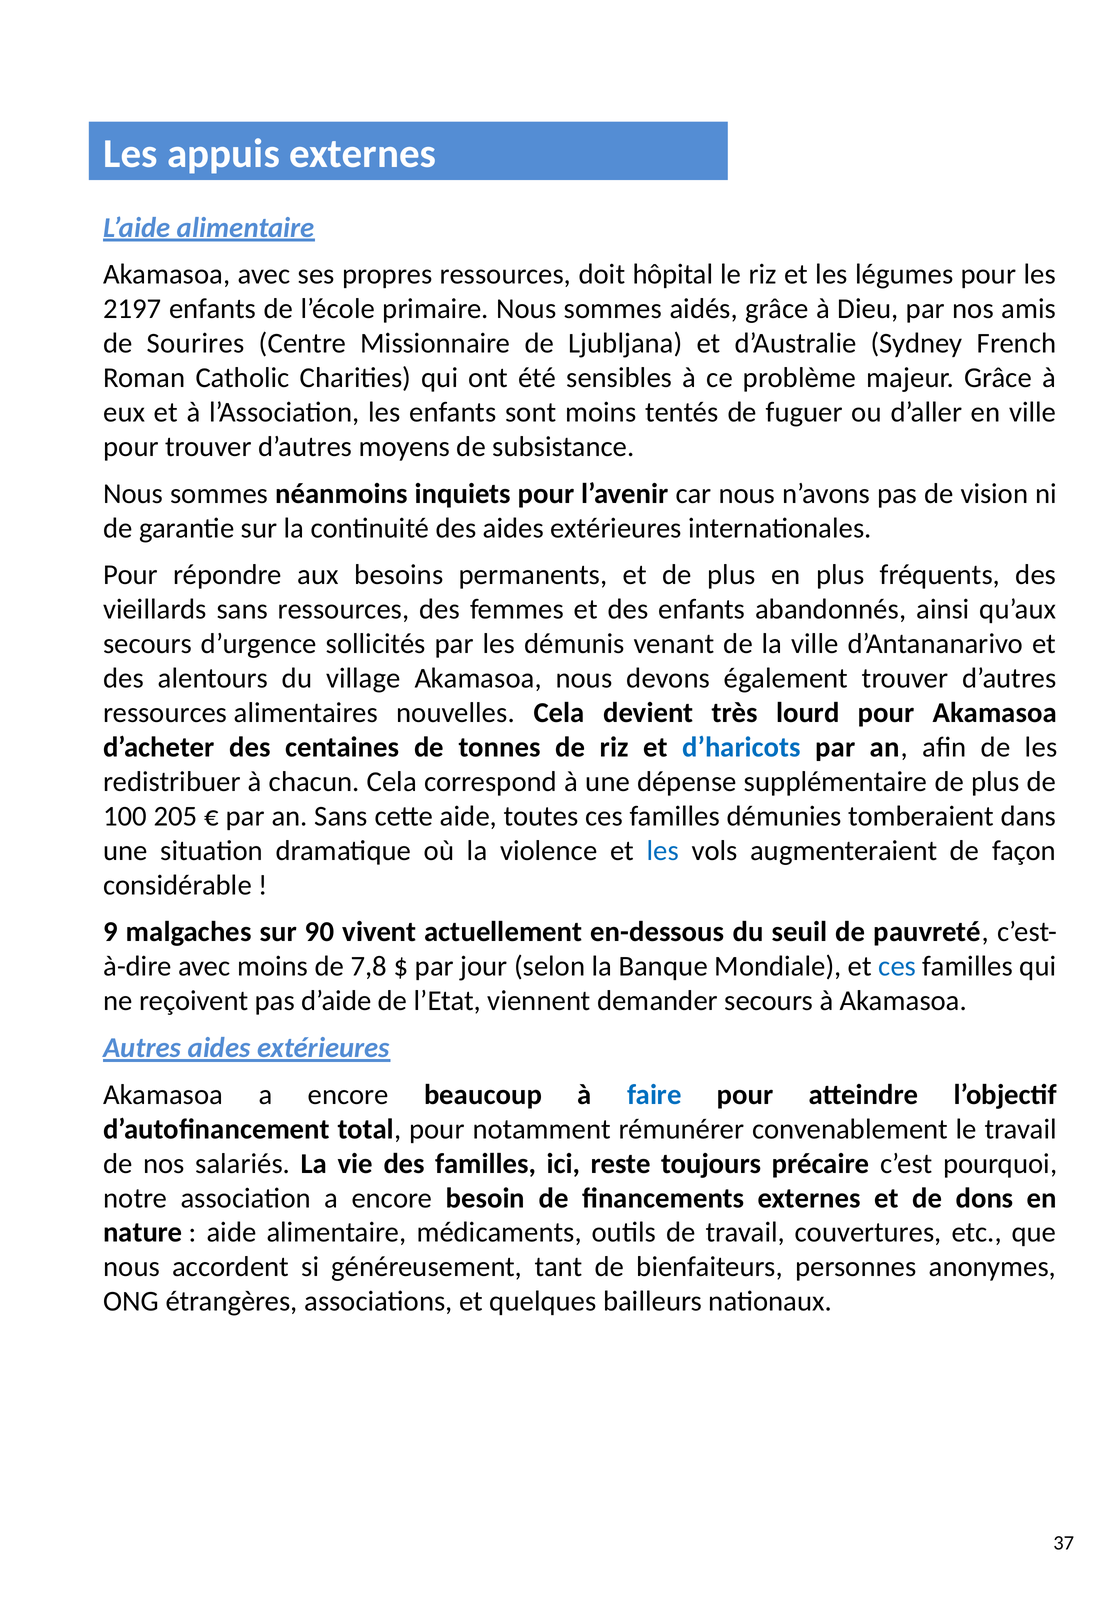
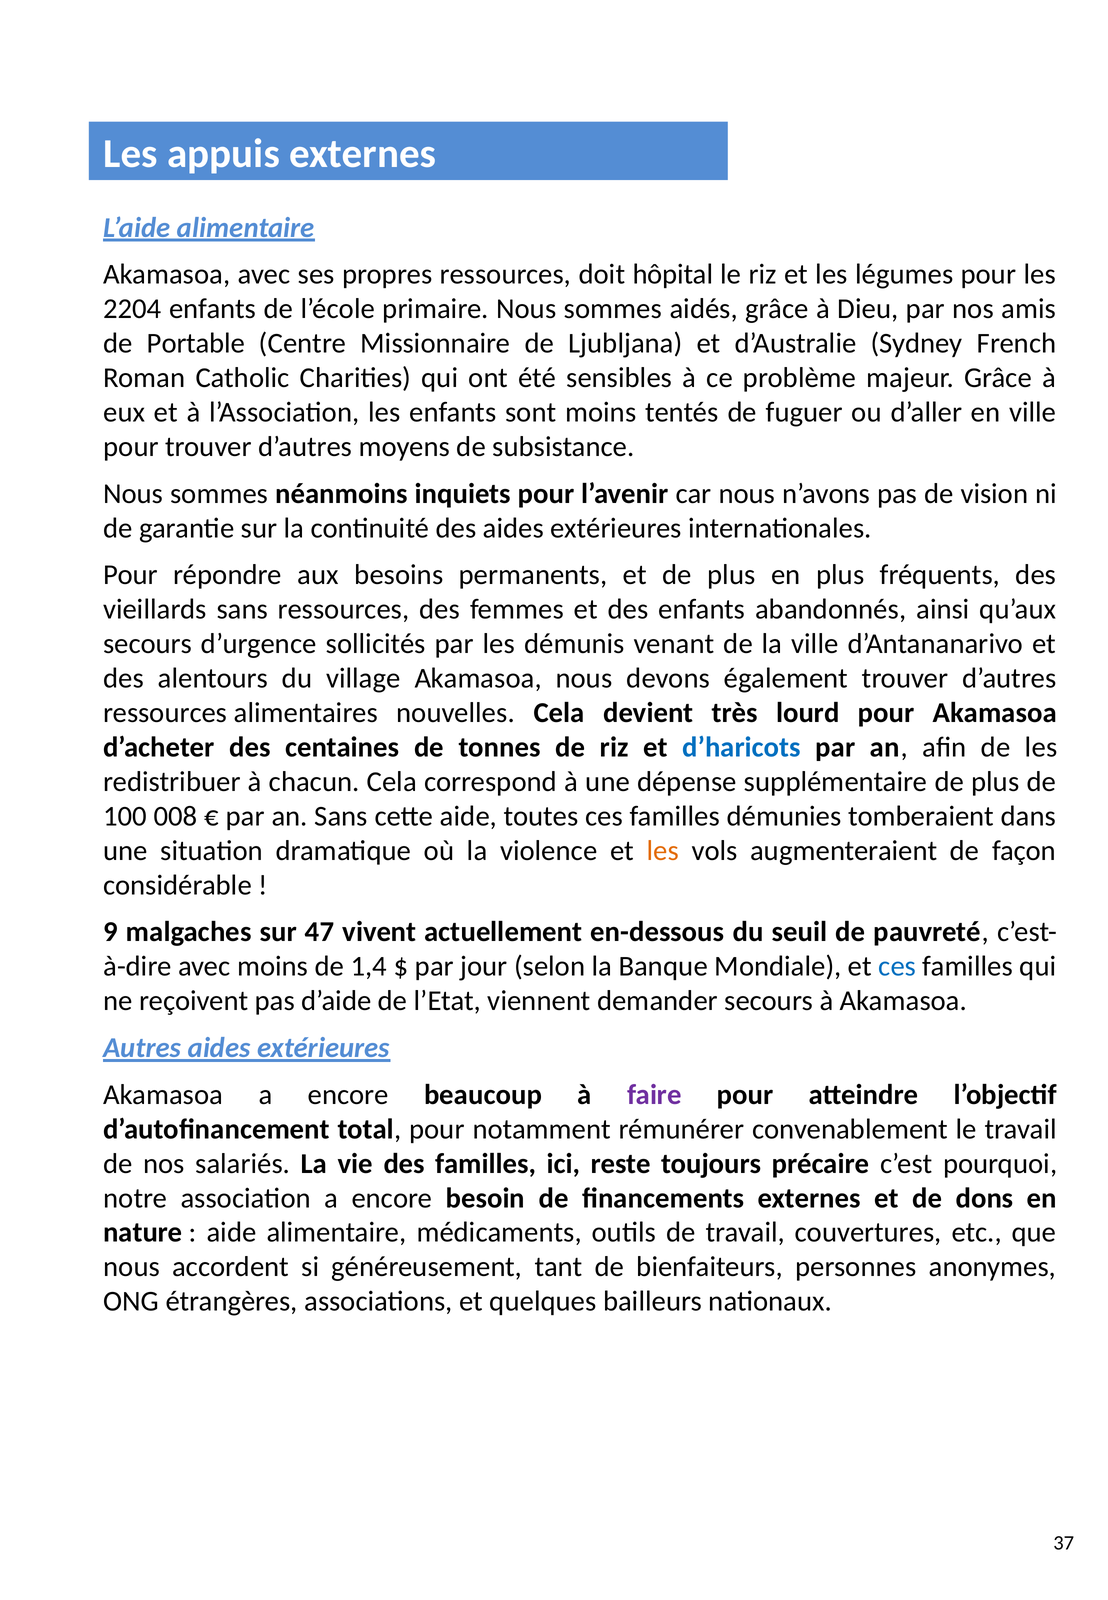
2197: 2197 -> 2204 (132, 309)
Sourires: Sourires -> Portable (196, 343)
205: 205 -> 008 (176, 816)
les colour: blue -> orange (663, 851)
90: 90 -> 47 (320, 932)
7,8: 7,8 -> 1,4 (369, 967)
faire colour: blue -> purple (654, 1095)
